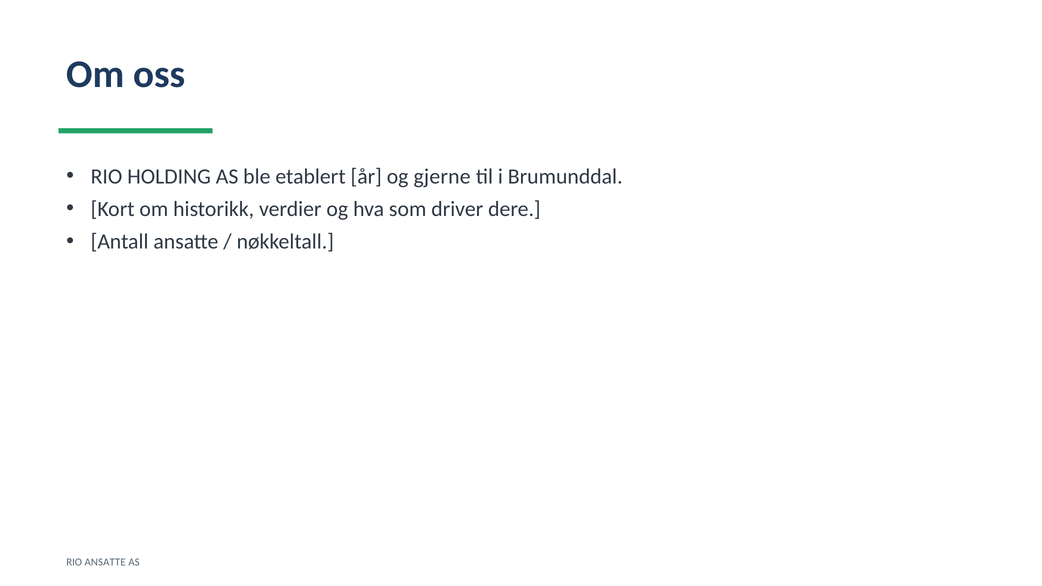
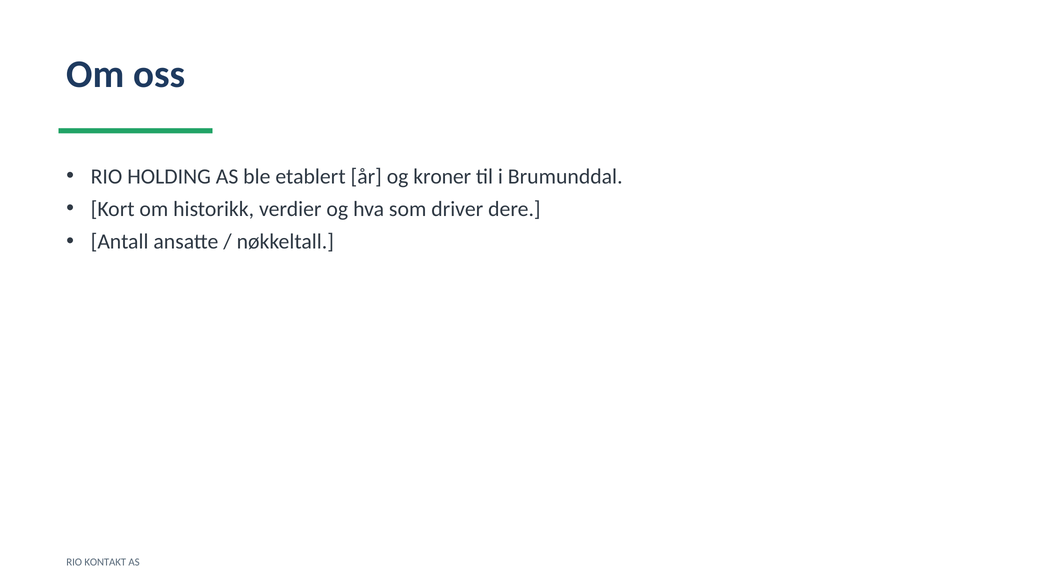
gjerne: gjerne -> kroner (442, 176)
RIO ANSATTE: ANSATTE -> KONTAKT (105, 562)
